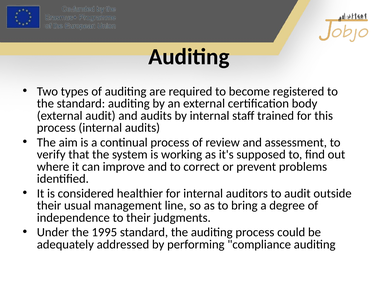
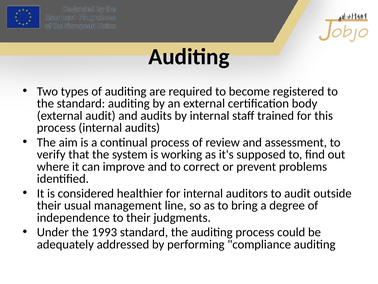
1995: 1995 -> 1993 (104, 232)
